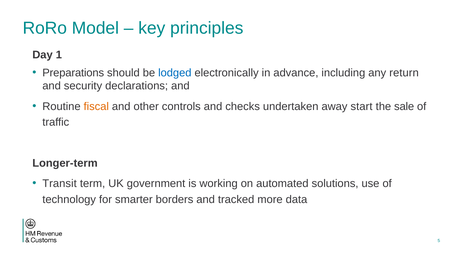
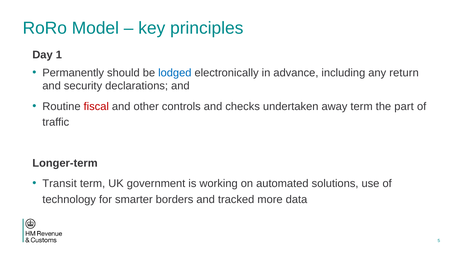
Preparations: Preparations -> Permanently (73, 73)
fiscal colour: orange -> red (96, 107)
away start: start -> term (362, 107)
sale: sale -> part (404, 107)
